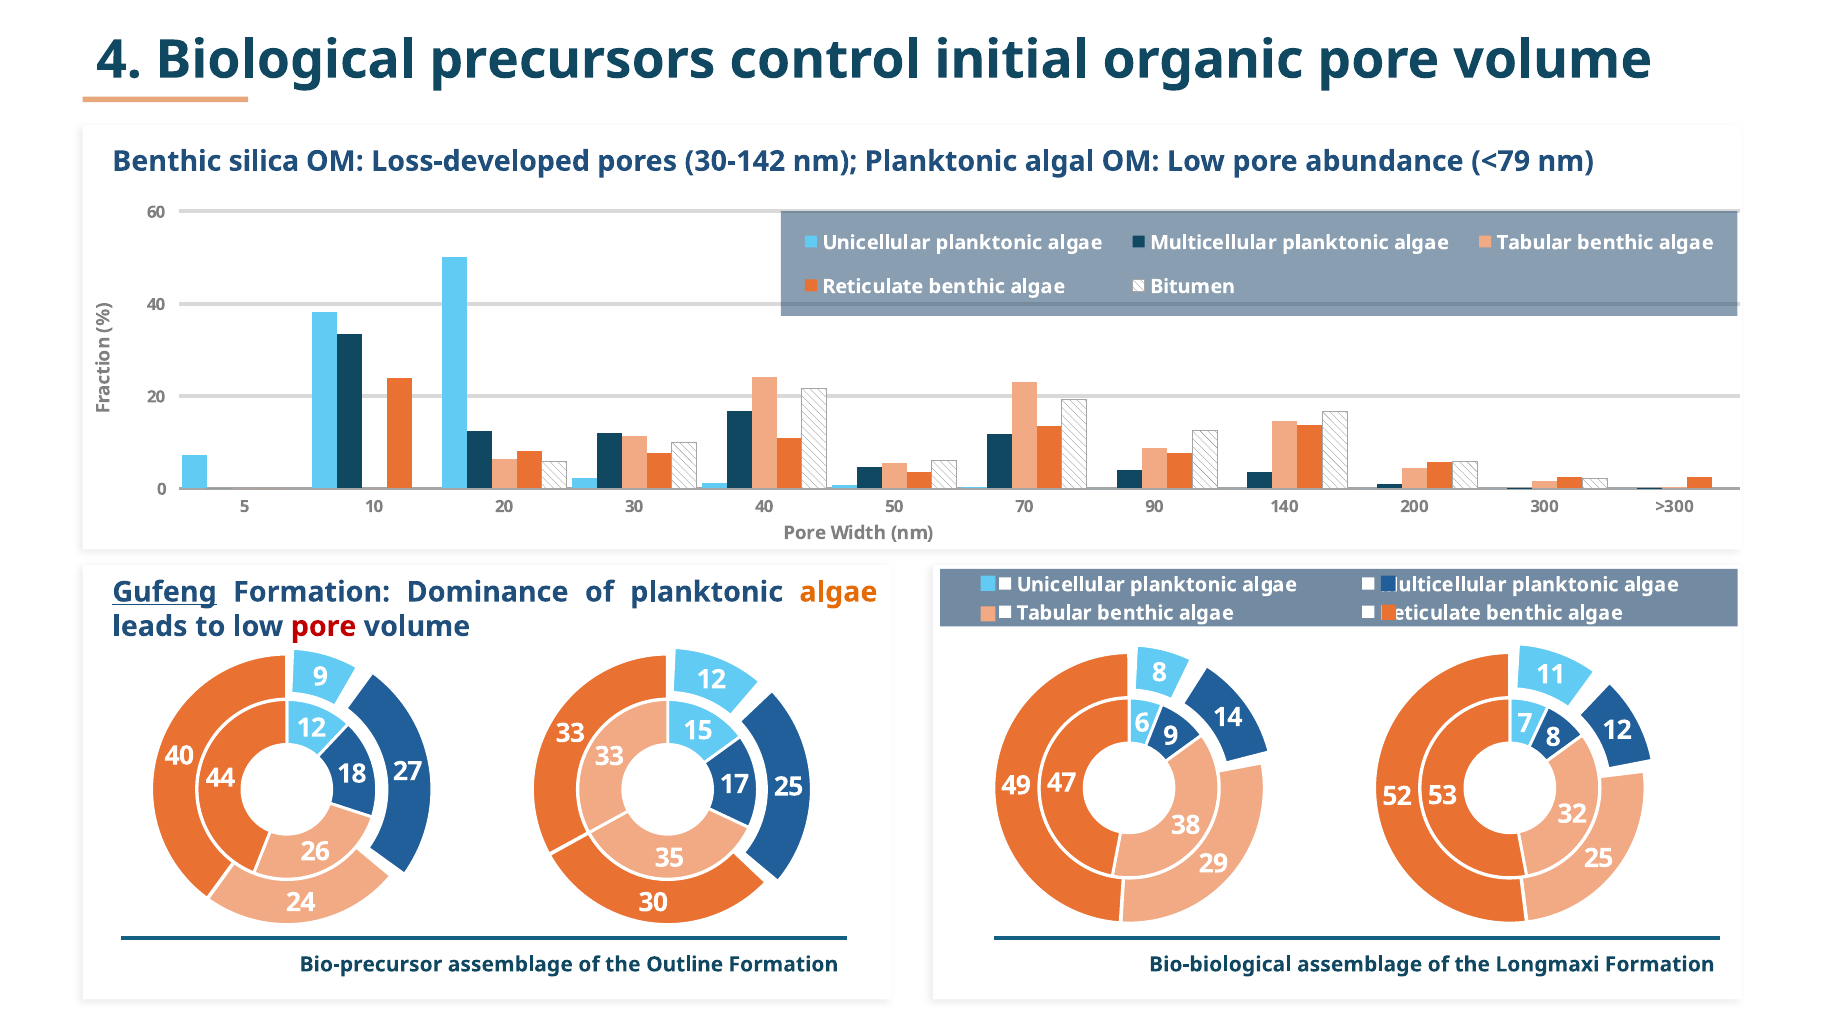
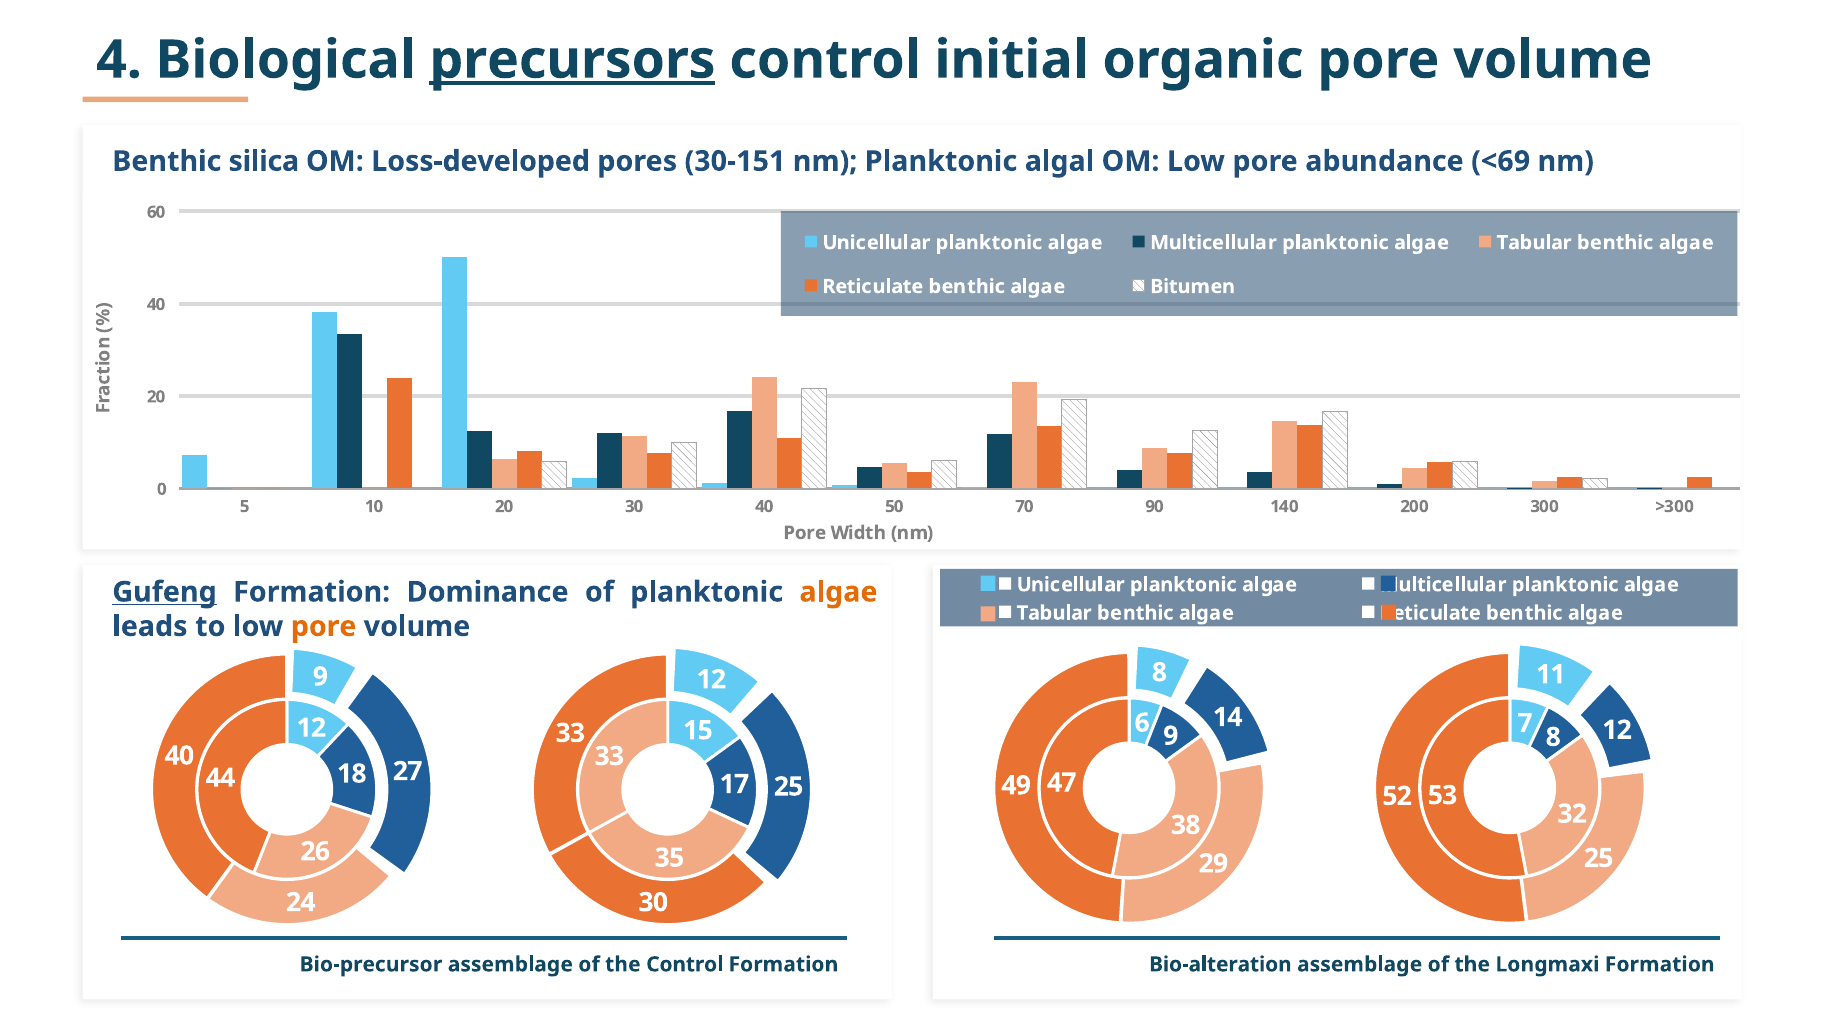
precursors underline: none -> present (573, 60)
30-142: 30-142 -> 30-151 (735, 161)
<79: <79 -> <69 (1501, 161)
pore colour: red -> orange (324, 626)
the Outline: Outline -> Control (685, 964)
Bio-biological: Bio-biological -> Bio-alteration (1220, 964)
